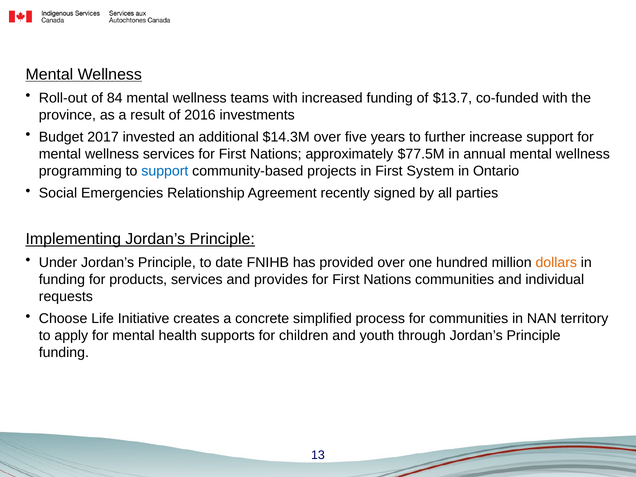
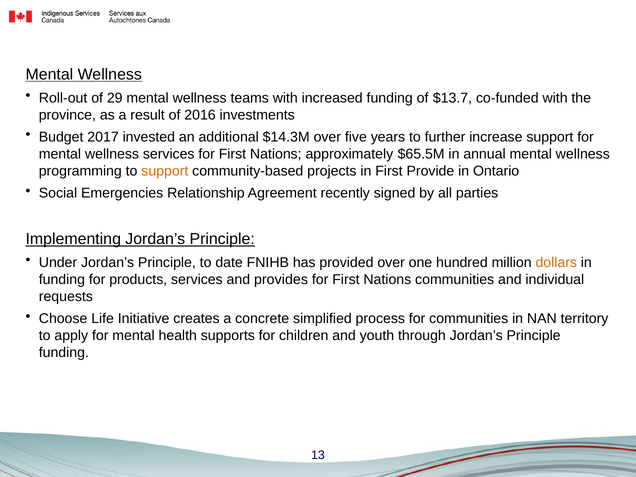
84: 84 -> 29 (115, 98)
$77.5M: $77.5M -> $65.5M (421, 154)
support colour: blue -> orange (165, 171)
System: System -> Provide (430, 171)
